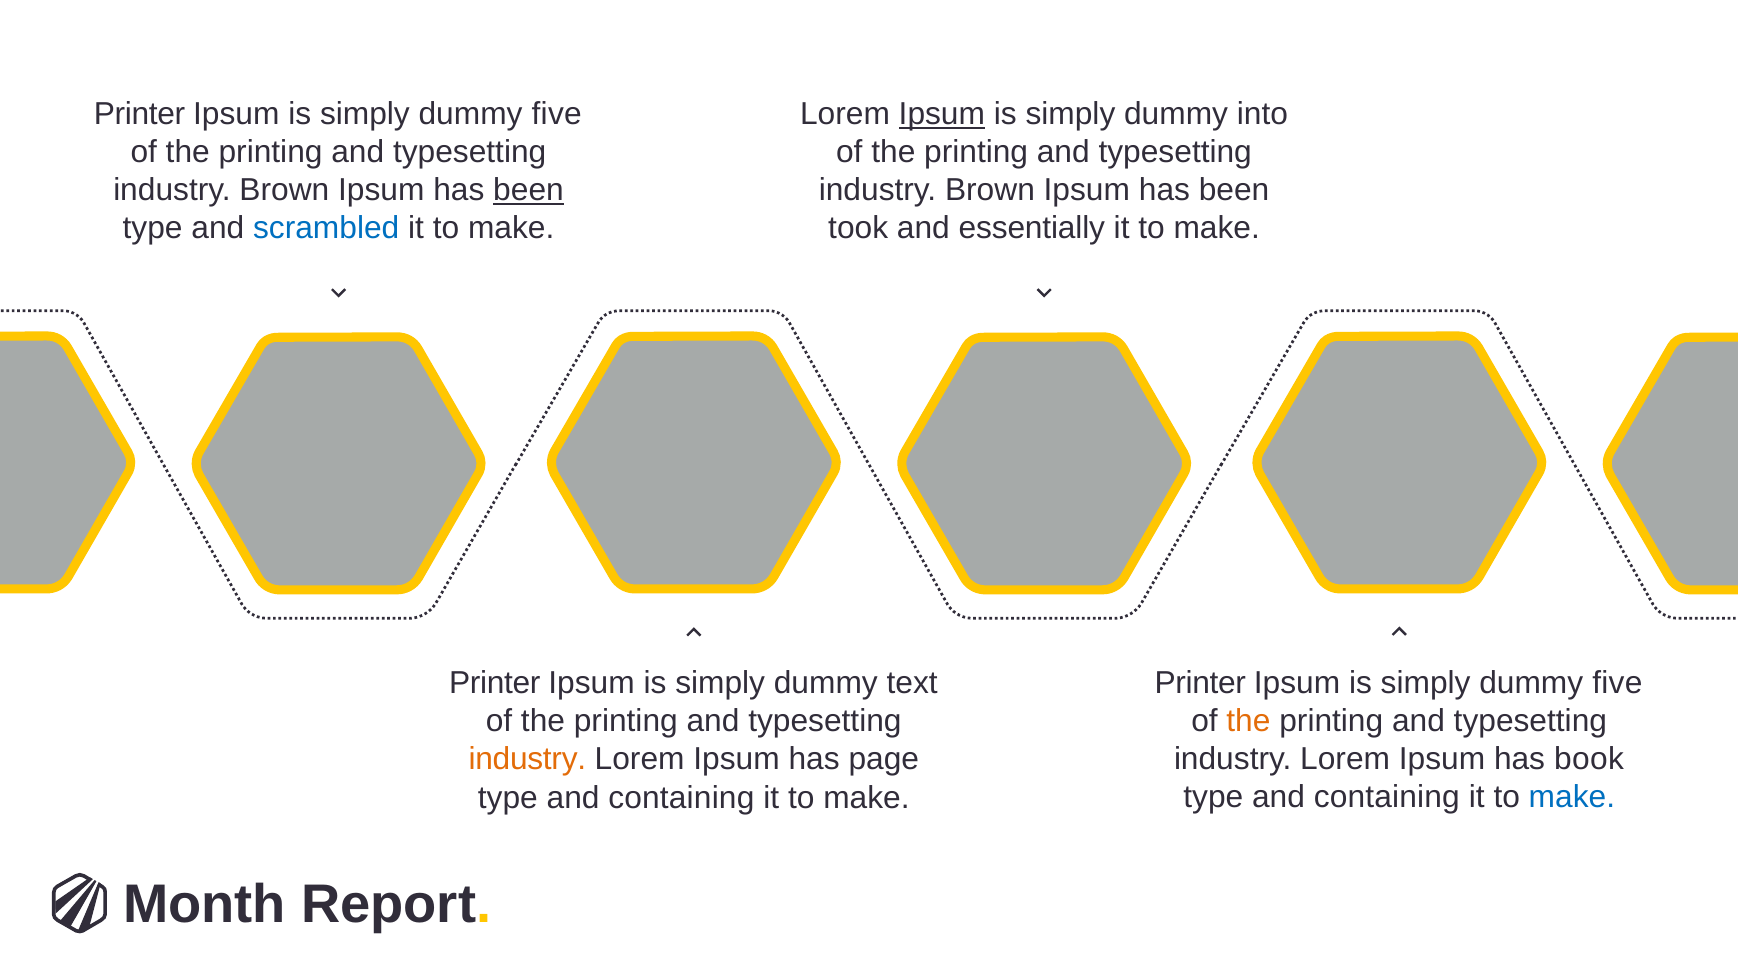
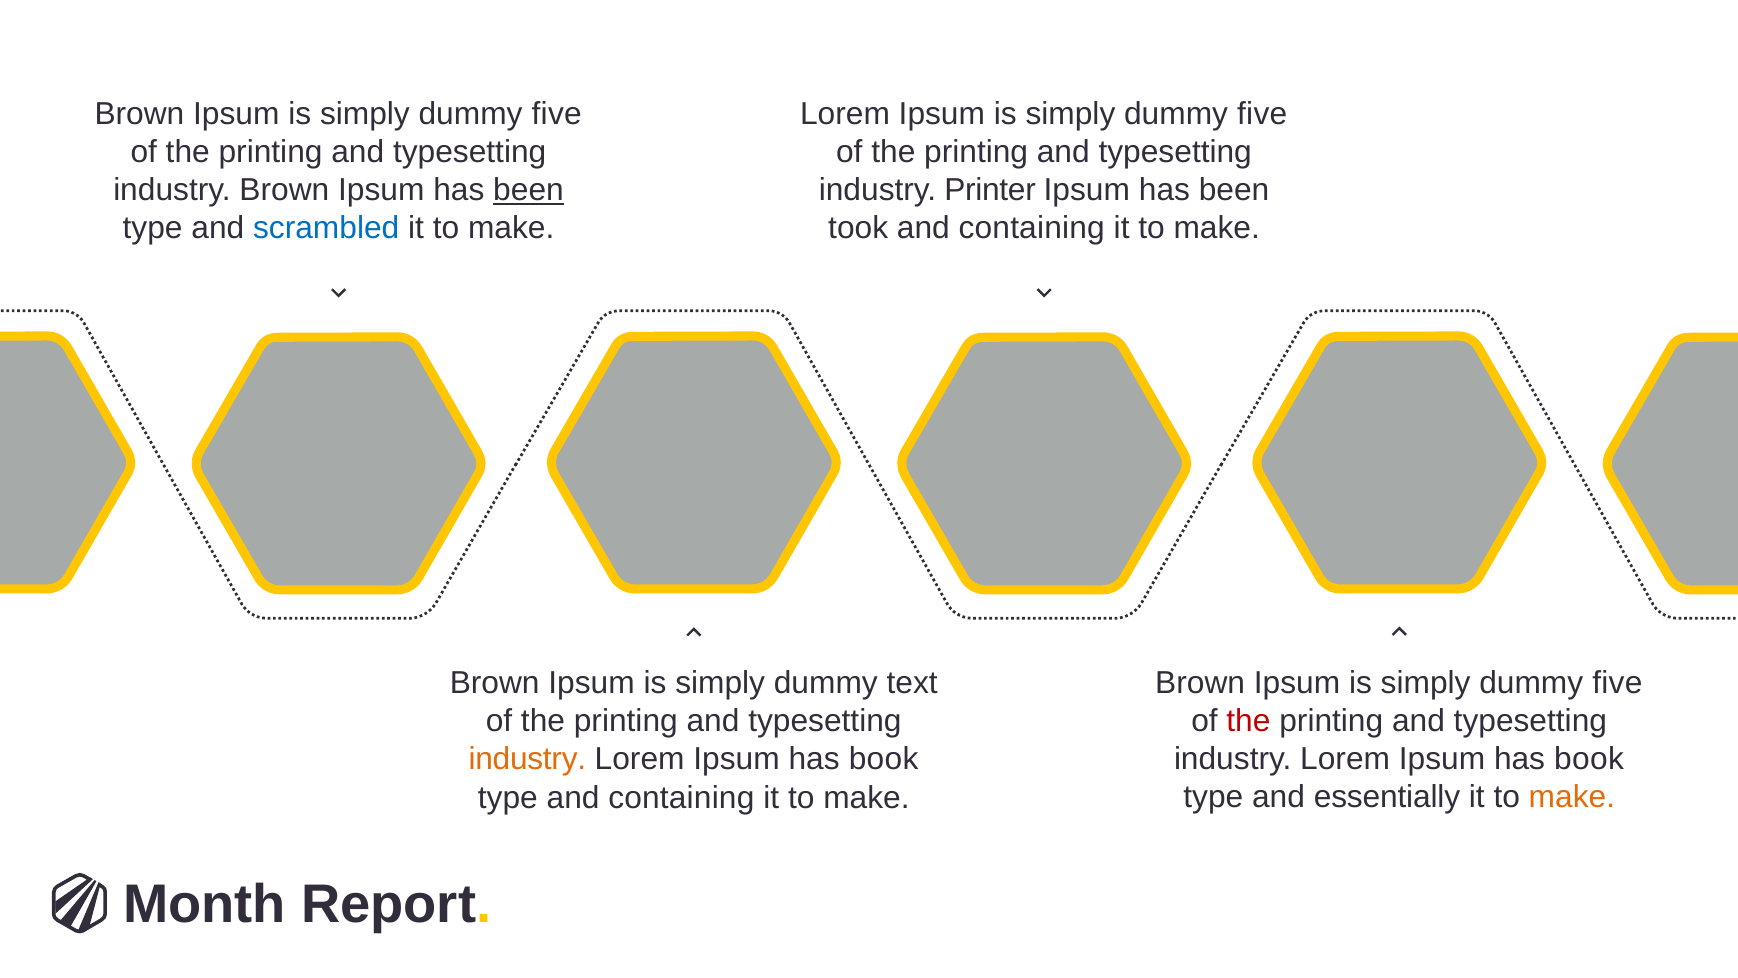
Printer: Printer -> Brown (139, 114)
Ipsum underline: present -> none (942, 114)
into: into -> five (1262, 114)
Brown: Brown -> Printer (990, 190)
essentially: essentially -> containing (1032, 228)
Printer: Printer -> Brown (1200, 682)
Printer: Printer -> Brown (495, 683)
the colour: orange -> red (1248, 720)
page: page -> book (884, 759)
containing: containing -> essentially (1387, 796)
make colour: blue -> orange (1572, 796)
